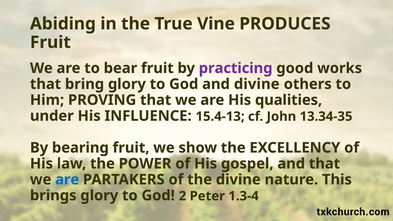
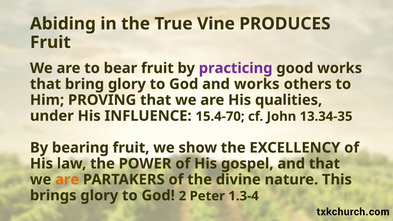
and divine: divine -> works (257, 84)
15.4-13: 15.4-13 -> 15.4-70 (220, 116)
are colour: blue -> orange (67, 180)
